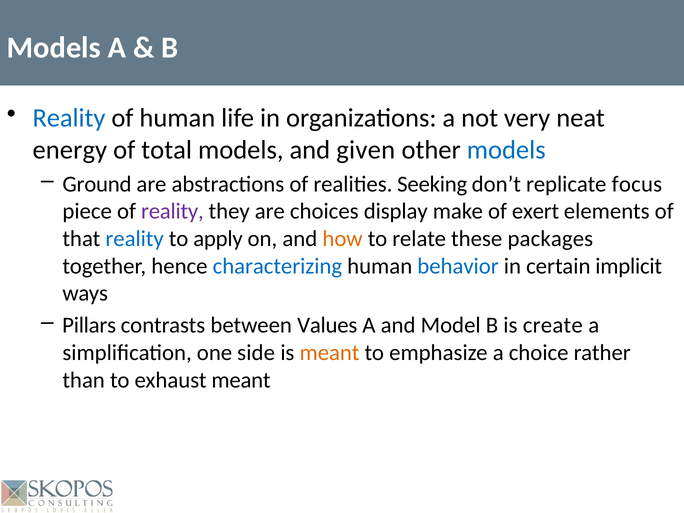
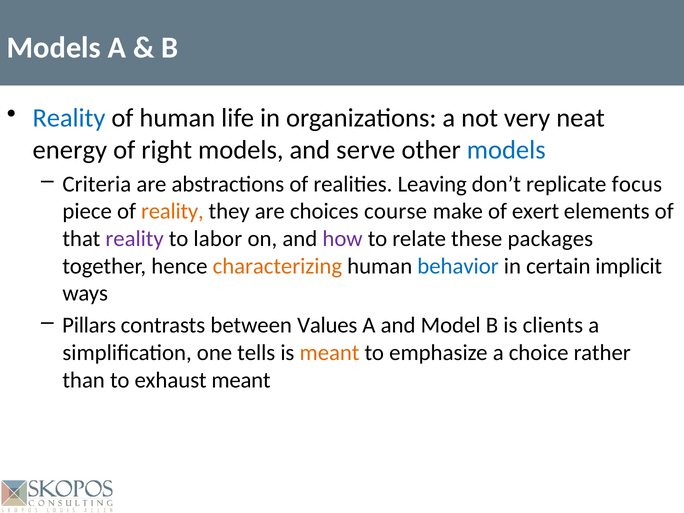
total: total -> right (167, 150)
given: given -> serve (366, 150)
Ground: Ground -> Criteria (97, 184)
Seeking: Seeking -> Leaving (432, 184)
reality colour: purple -> orange (172, 211)
display: display -> course (396, 211)
reality colour: blue -> purple (135, 239)
apply: apply -> labor (218, 239)
how colour: orange -> purple (343, 239)
characterizing colour: blue -> orange (277, 266)
create: create -> clients (553, 325)
side: side -> tells (256, 353)
